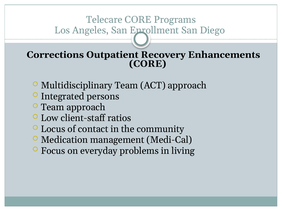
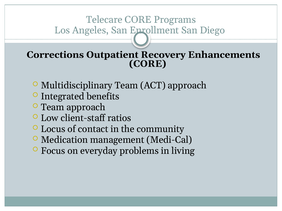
persons: persons -> benefits (103, 97)
